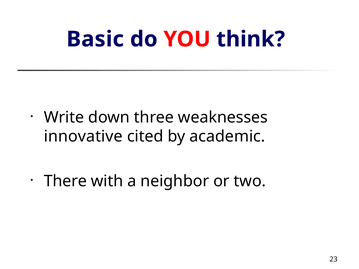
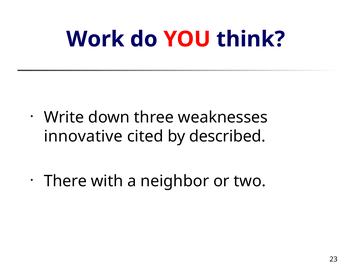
Basic: Basic -> Work (95, 39)
academic: academic -> described (227, 137)
